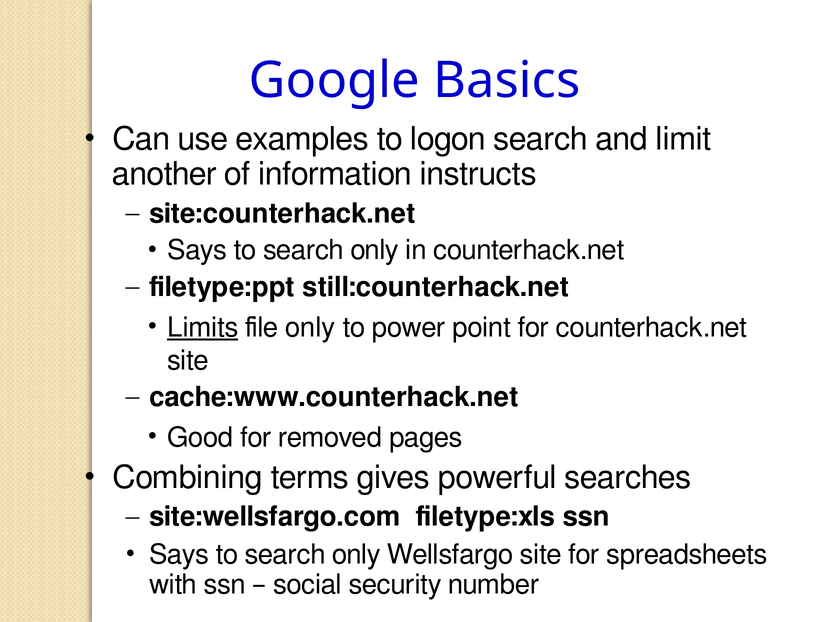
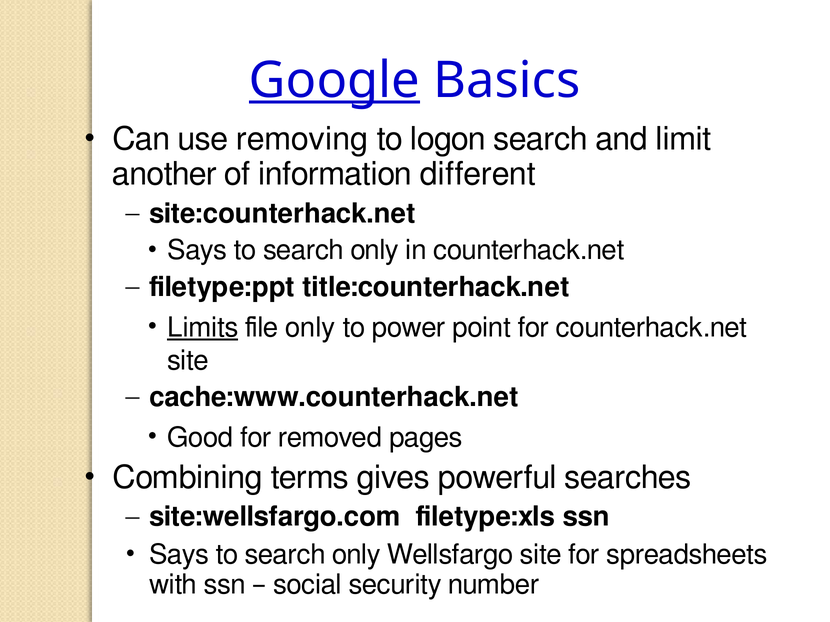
Google underline: none -> present (334, 80)
examples: examples -> removing (302, 139)
instructs: instructs -> different (478, 174)
still:counterhack.net: still:counterhack.net -> title:counterhack.net (436, 287)
